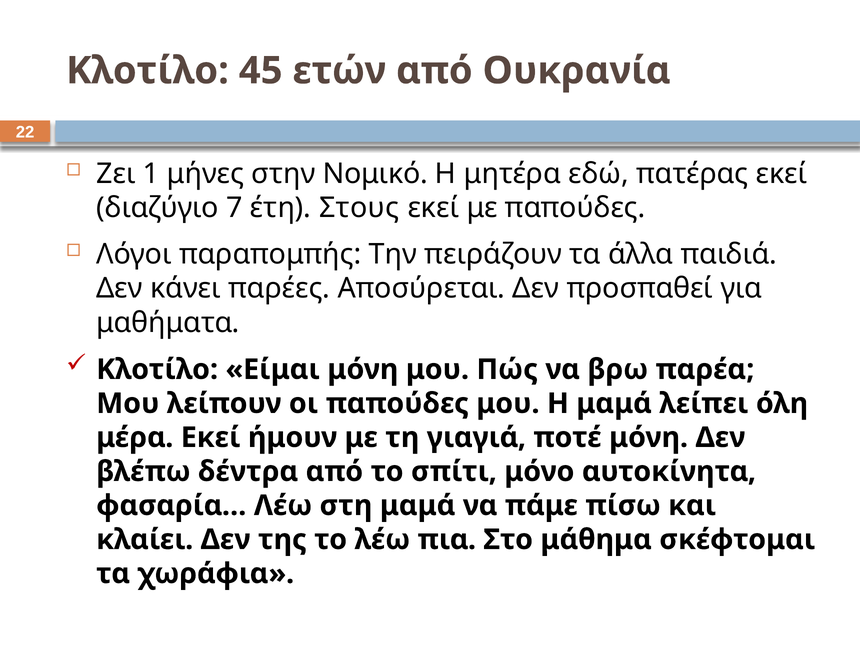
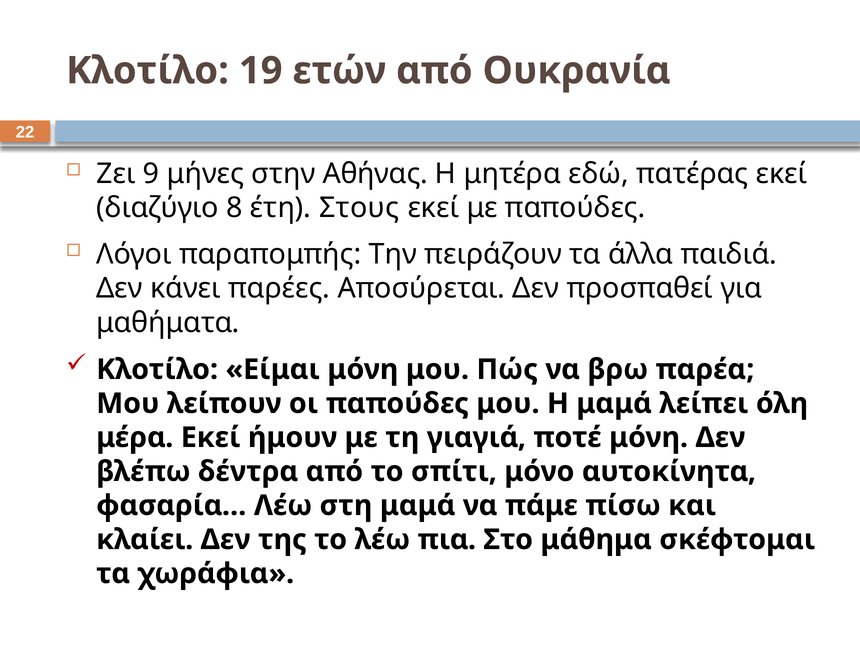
45: 45 -> 19 (261, 71)
1: 1 -> 9 (151, 174)
Νομικό: Νομικό -> Αθήνας (375, 174)
7: 7 -> 8 (234, 208)
